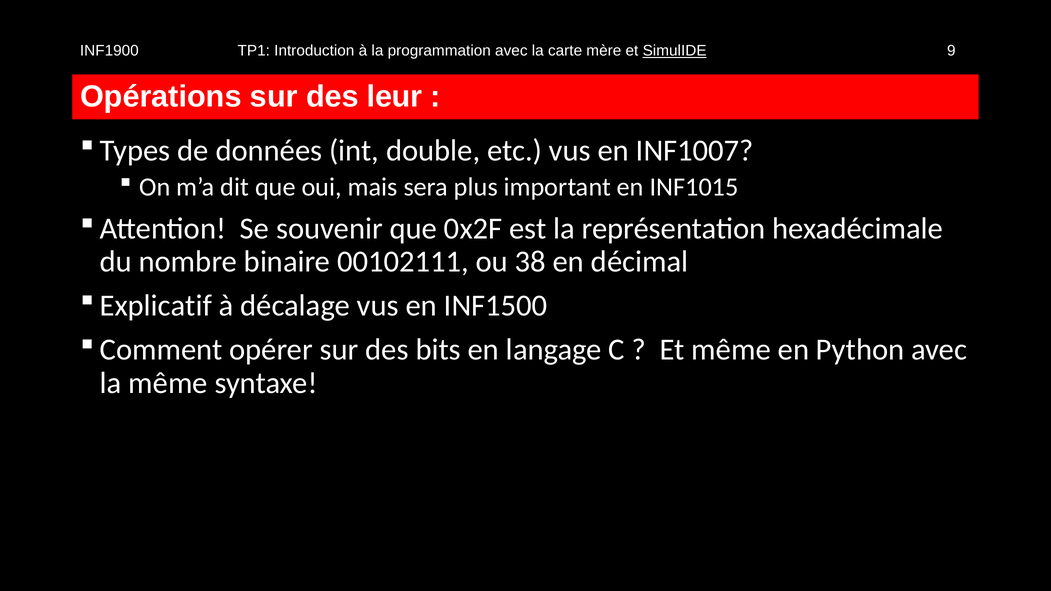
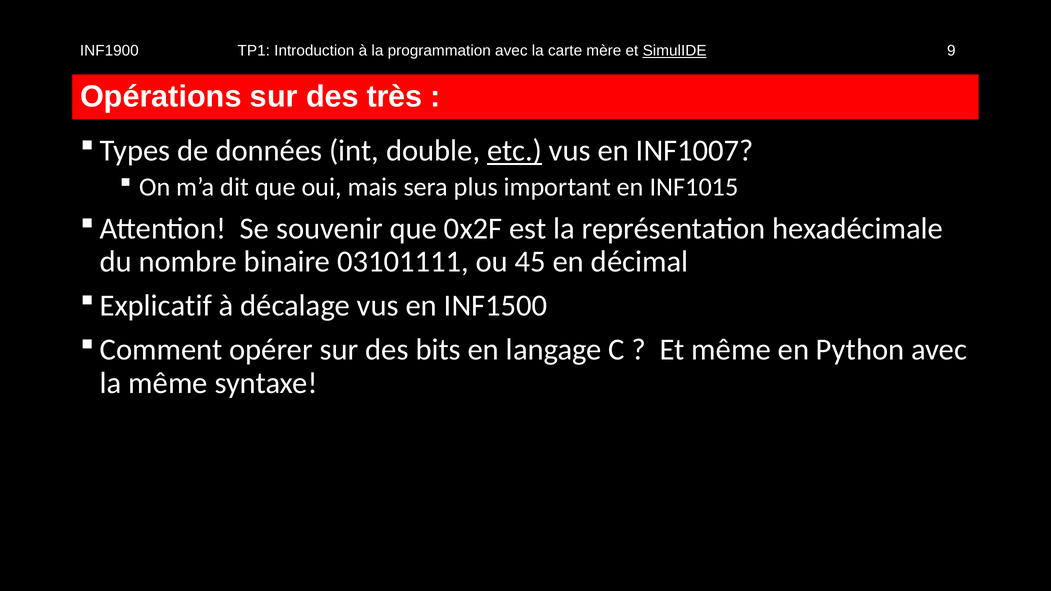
leur: leur -> très (395, 97)
etc underline: none -> present (515, 151)
00102111: 00102111 -> 03101111 (403, 262)
38: 38 -> 45 (530, 262)
